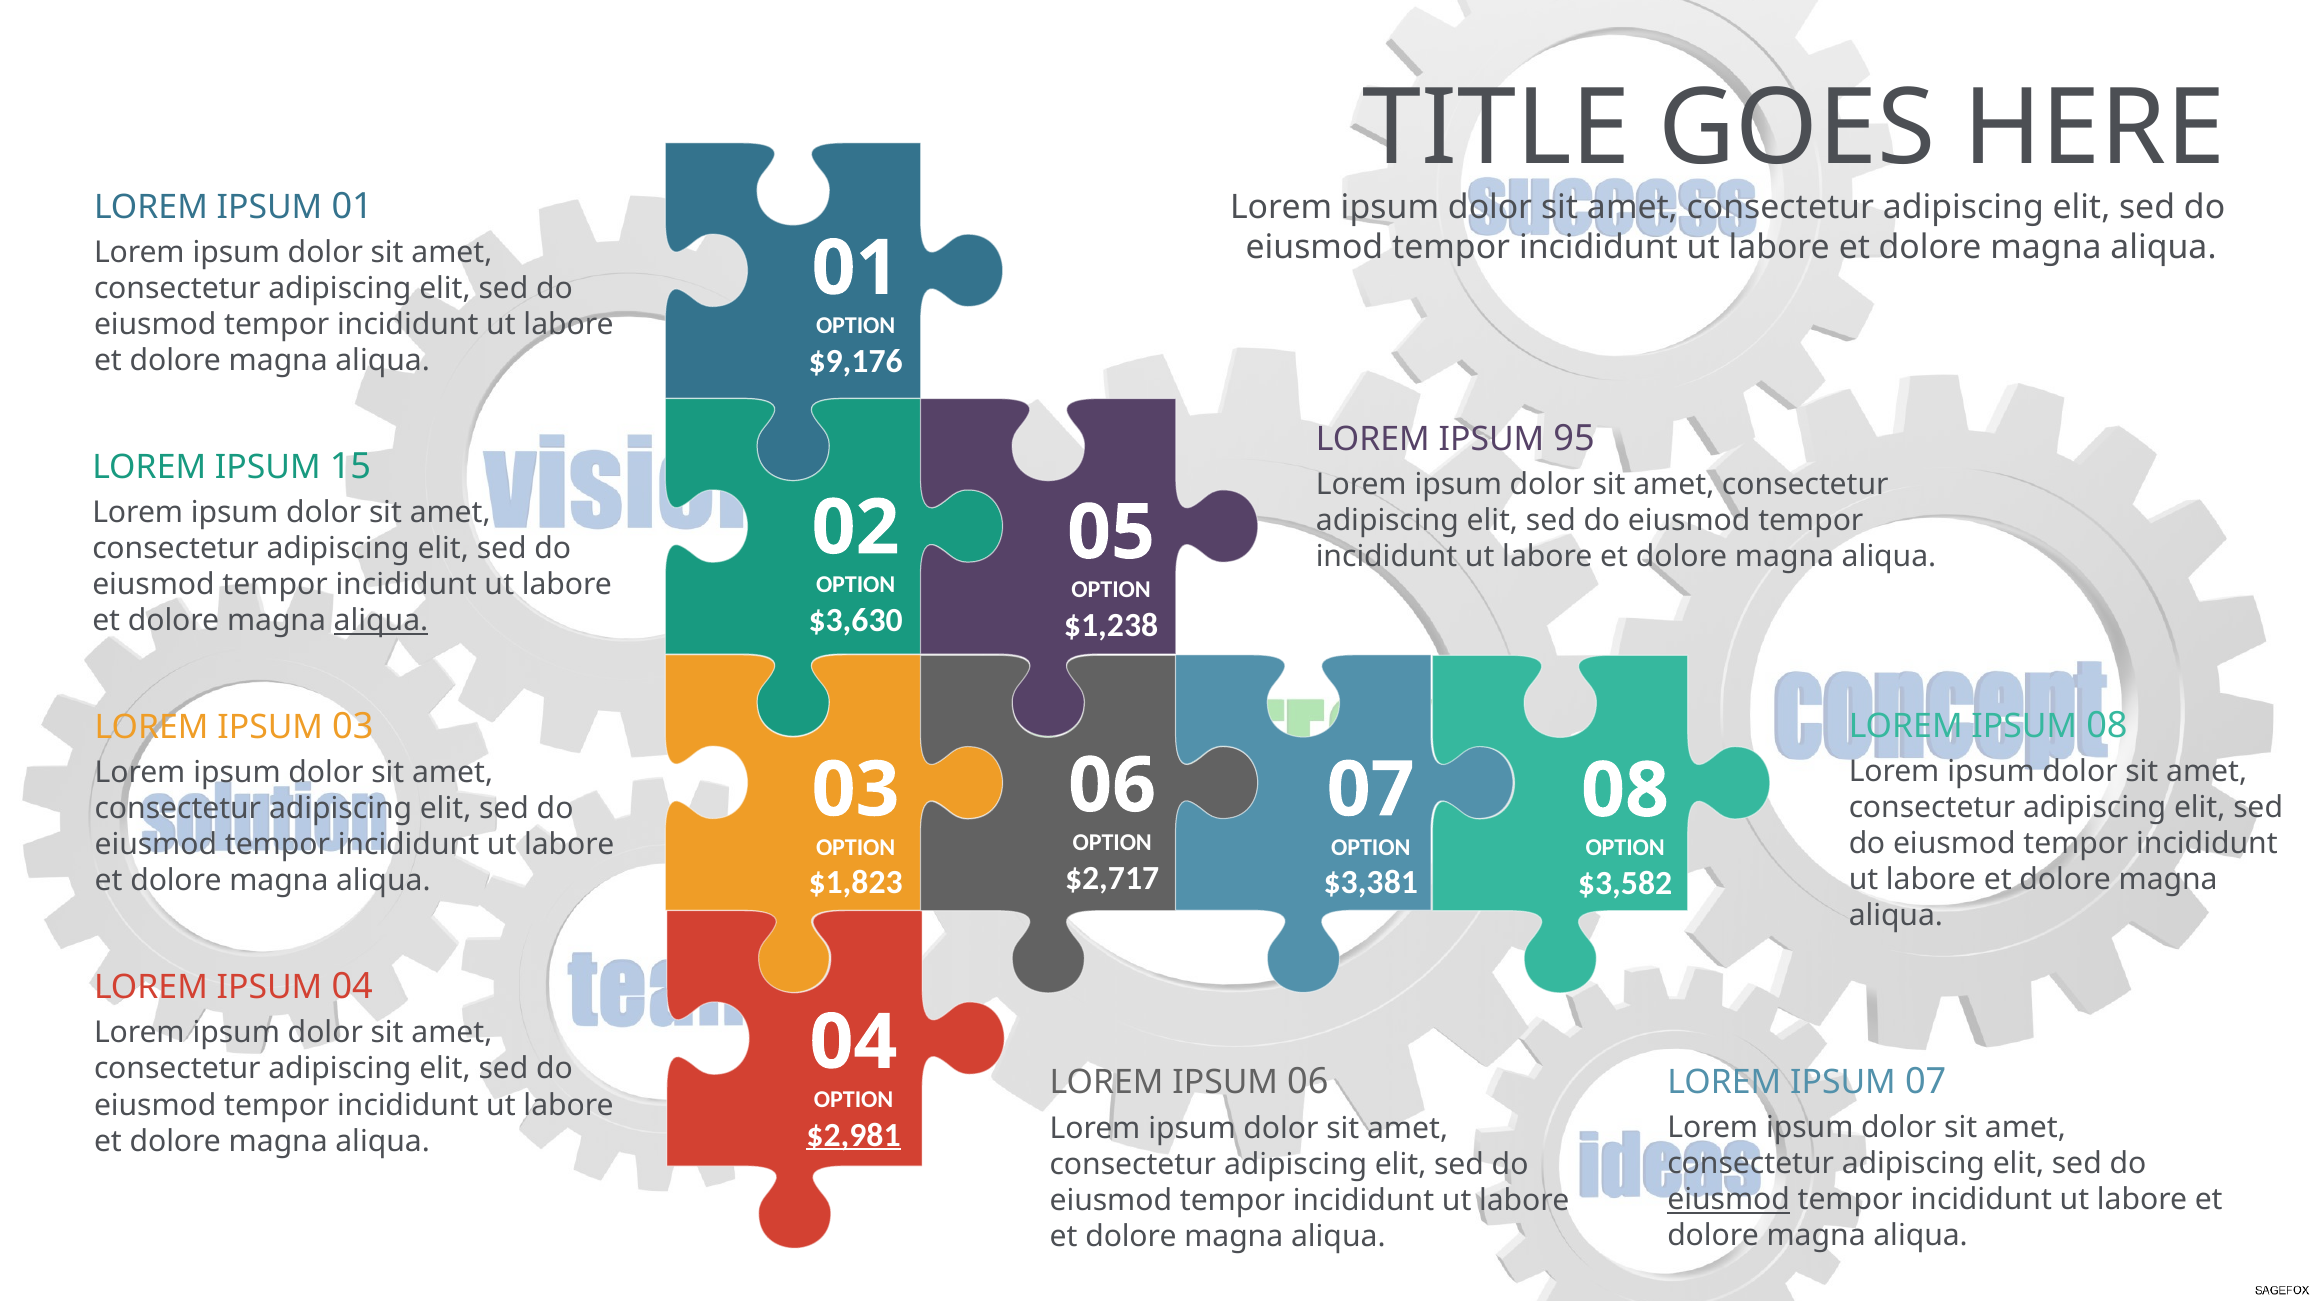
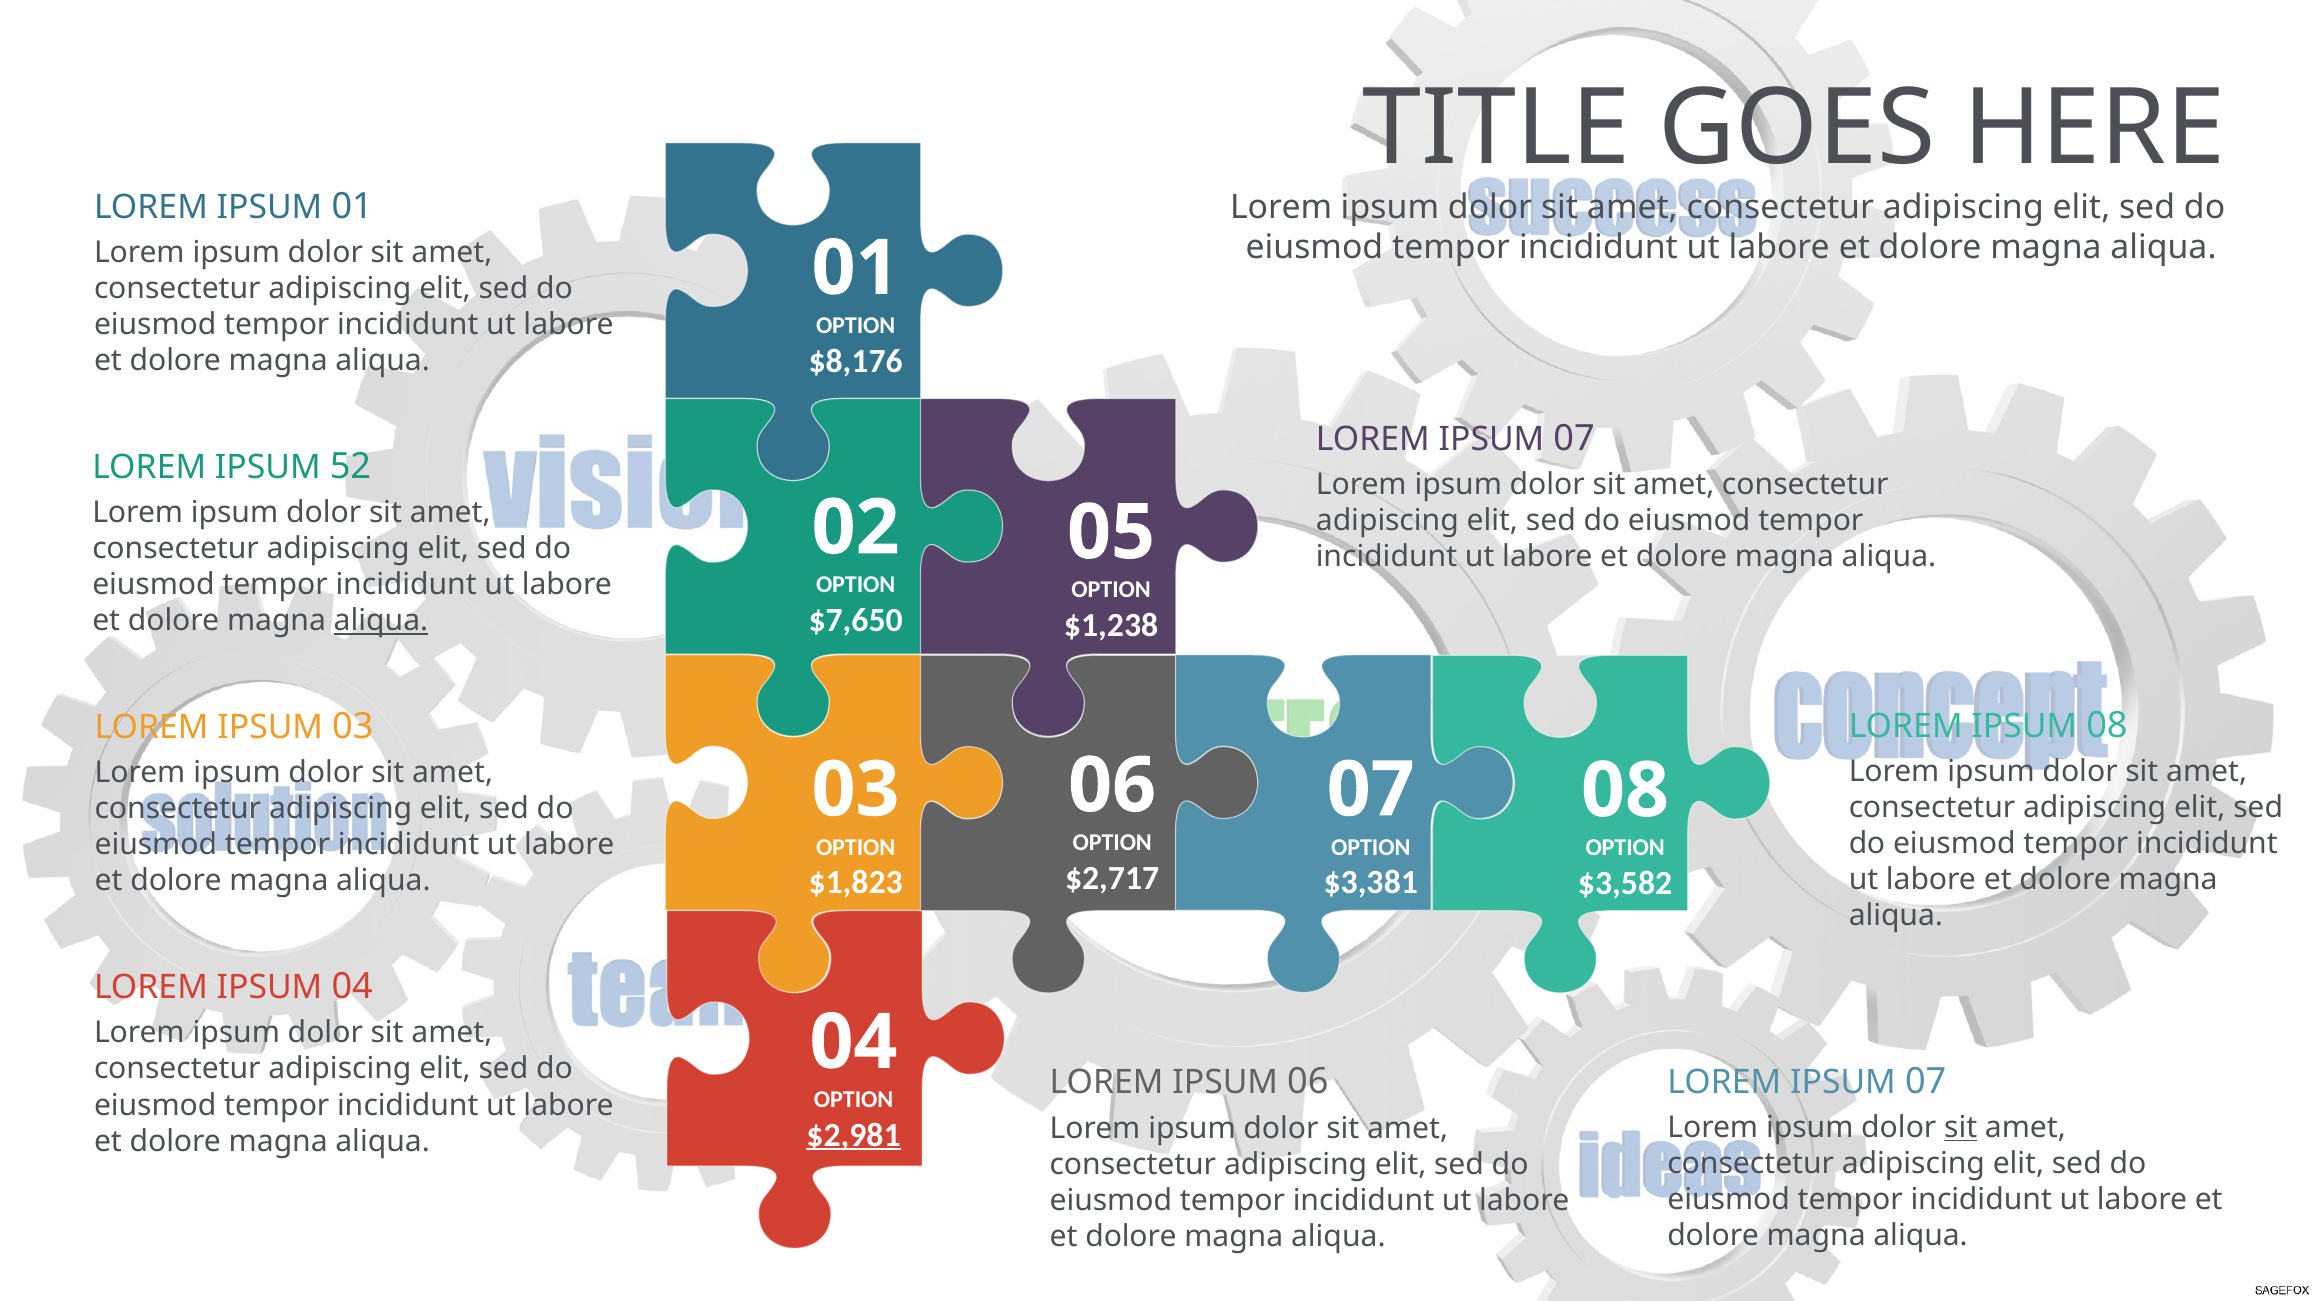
$9,176: $9,176 -> $8,176 (856, 361)
95: 95 -> 07 (1574, 438)
15: 15 -> 52 (350, 467)
$3,630: $3,630 -> $7,650 (856, 621)
sit underline: none -> present (1961, 1128)
eiusmod underline: present -> none (1729, 1200)
